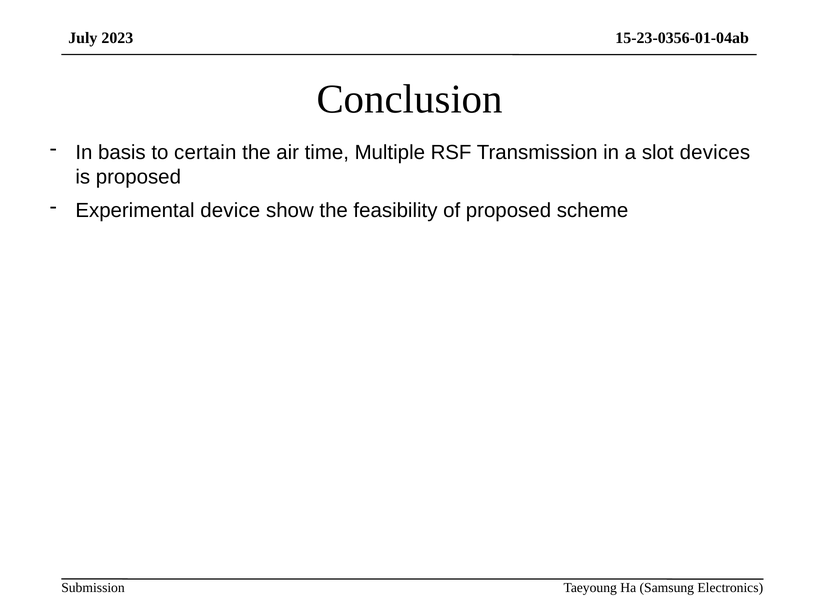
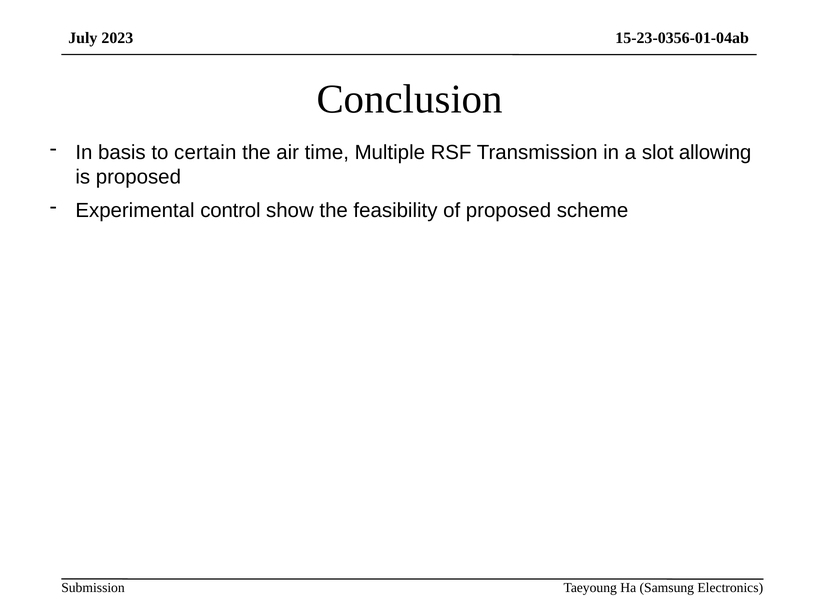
devices: devices -> allowing (715, 152)
device: device -> control (230, 211)
